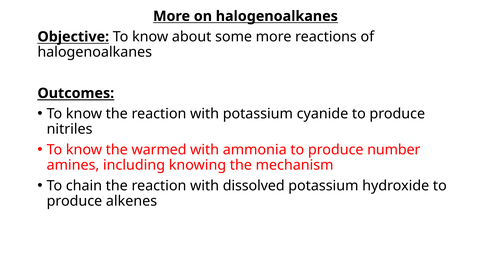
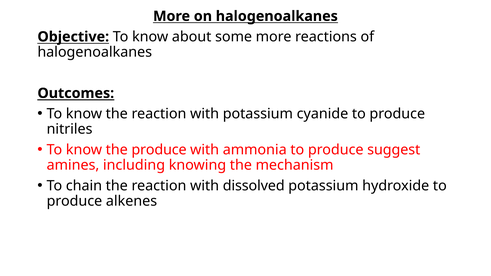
the warmed: warmed -> produce (159, 150)
number: number -> suggest (394, 150)
